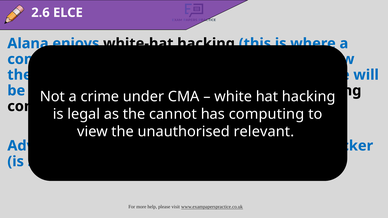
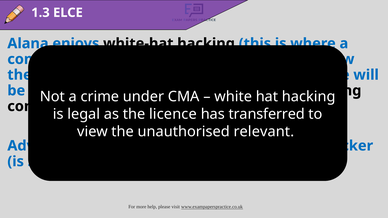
2.6: 2.6 -> 1.3 (40, 13)
cannot: cannot -> licence (173, 114)
computing: computing -> transferred (267, 114)
